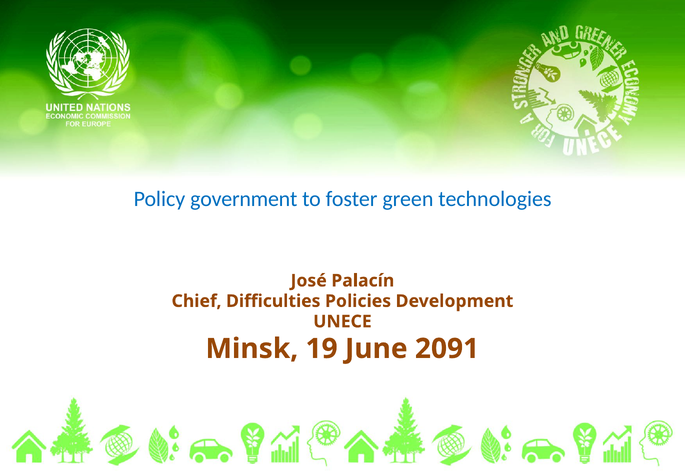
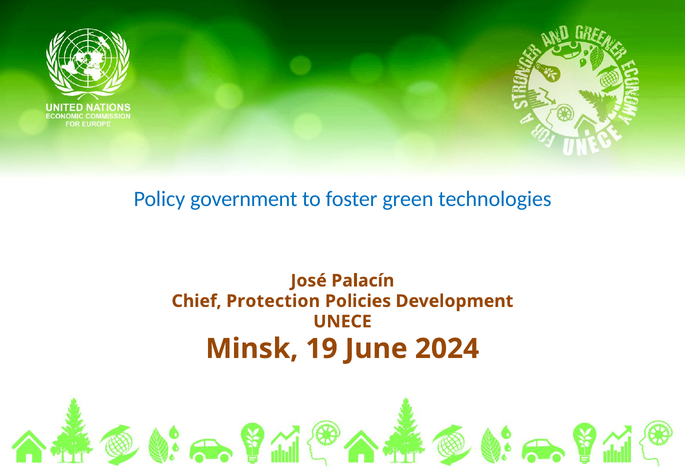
Difficulties: Difficulties -> Protection (273, 301)
2091: 2091 -> 2024 (447, 348)
